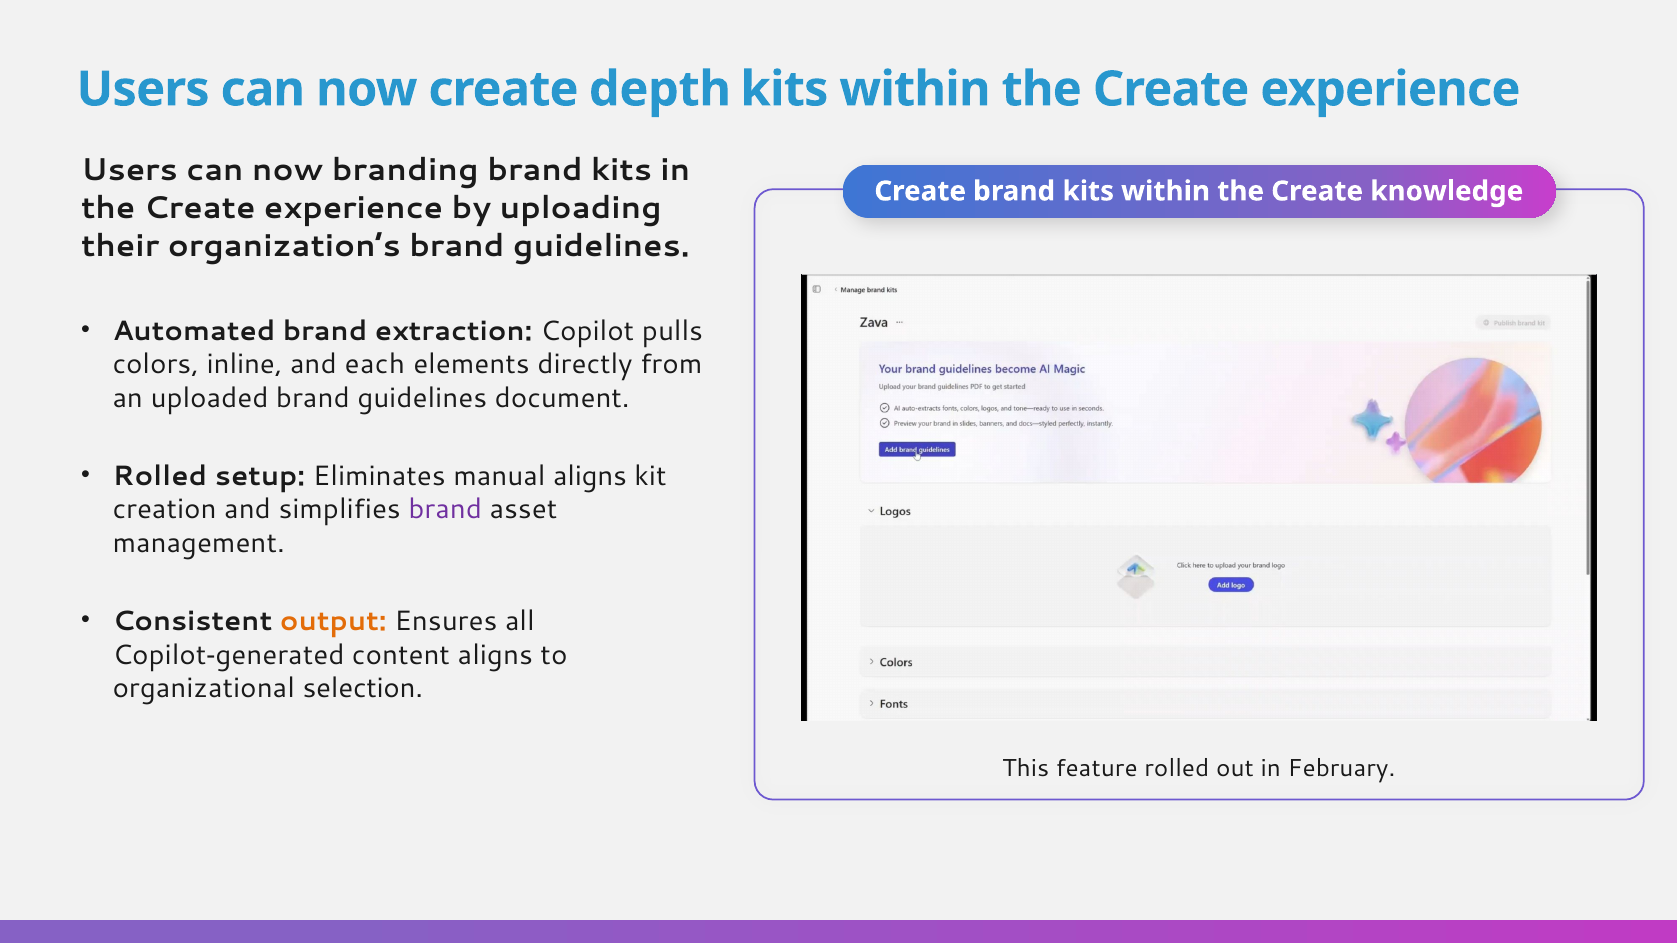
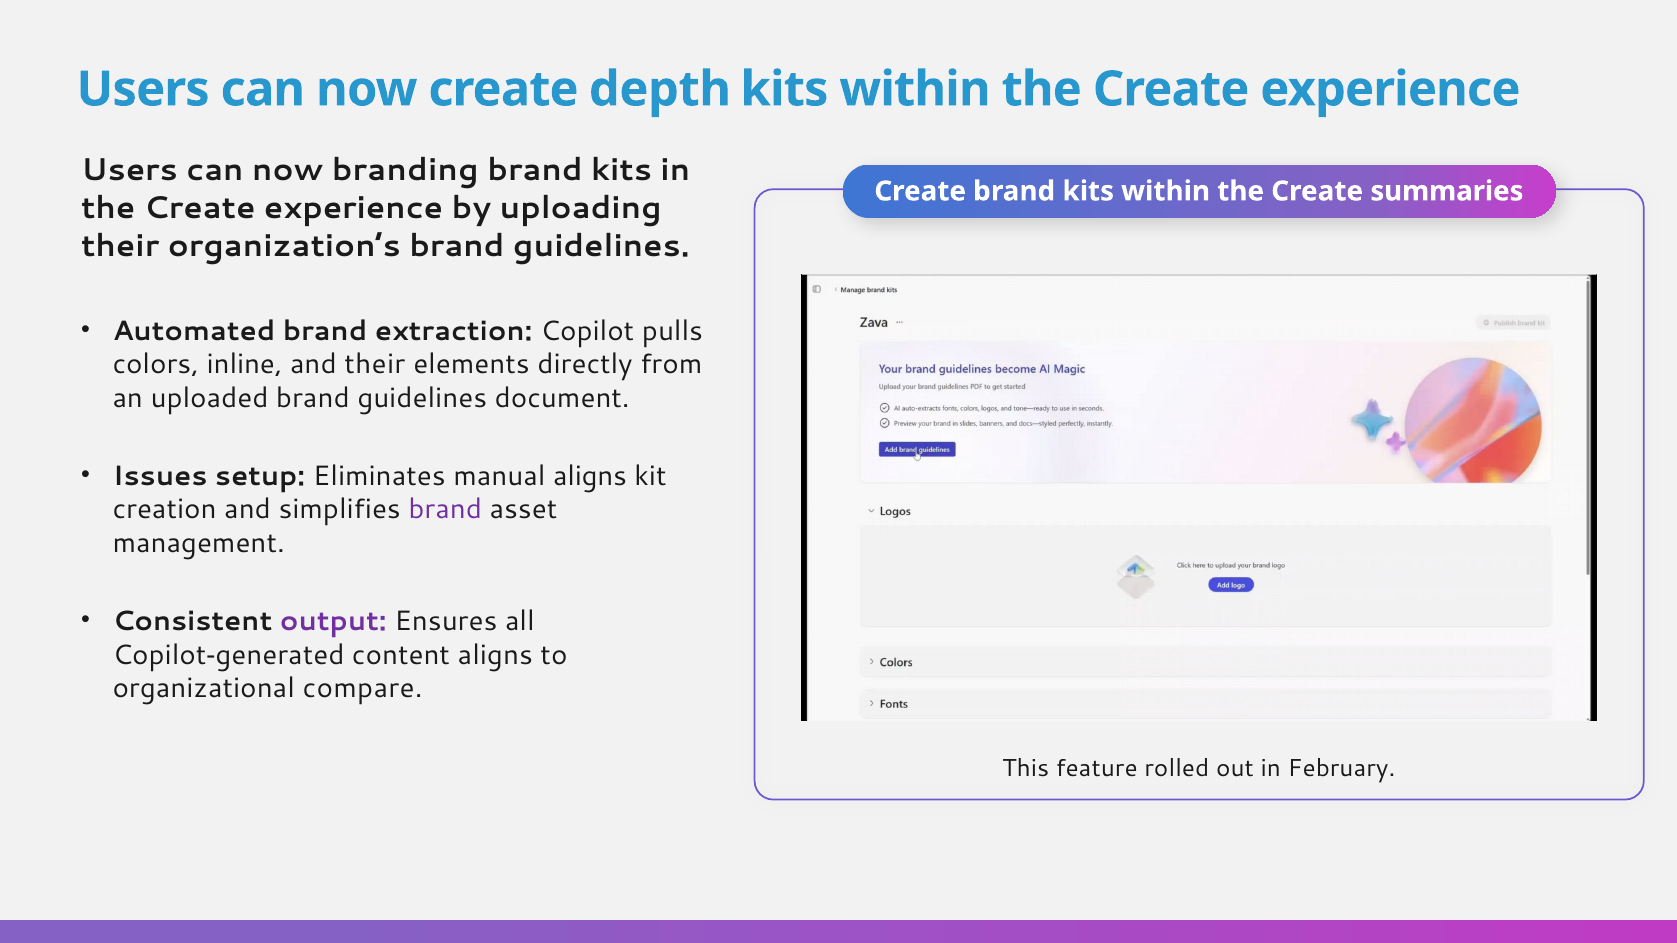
knowledge: knowledge -> summaries (1447, 191)
and each: each -> their (375, 364)
Rolled: Rolled -> Issues (160, 476)
output colour: orange -> purple (333, 621)
selection: selection -> compare (363, 689)
